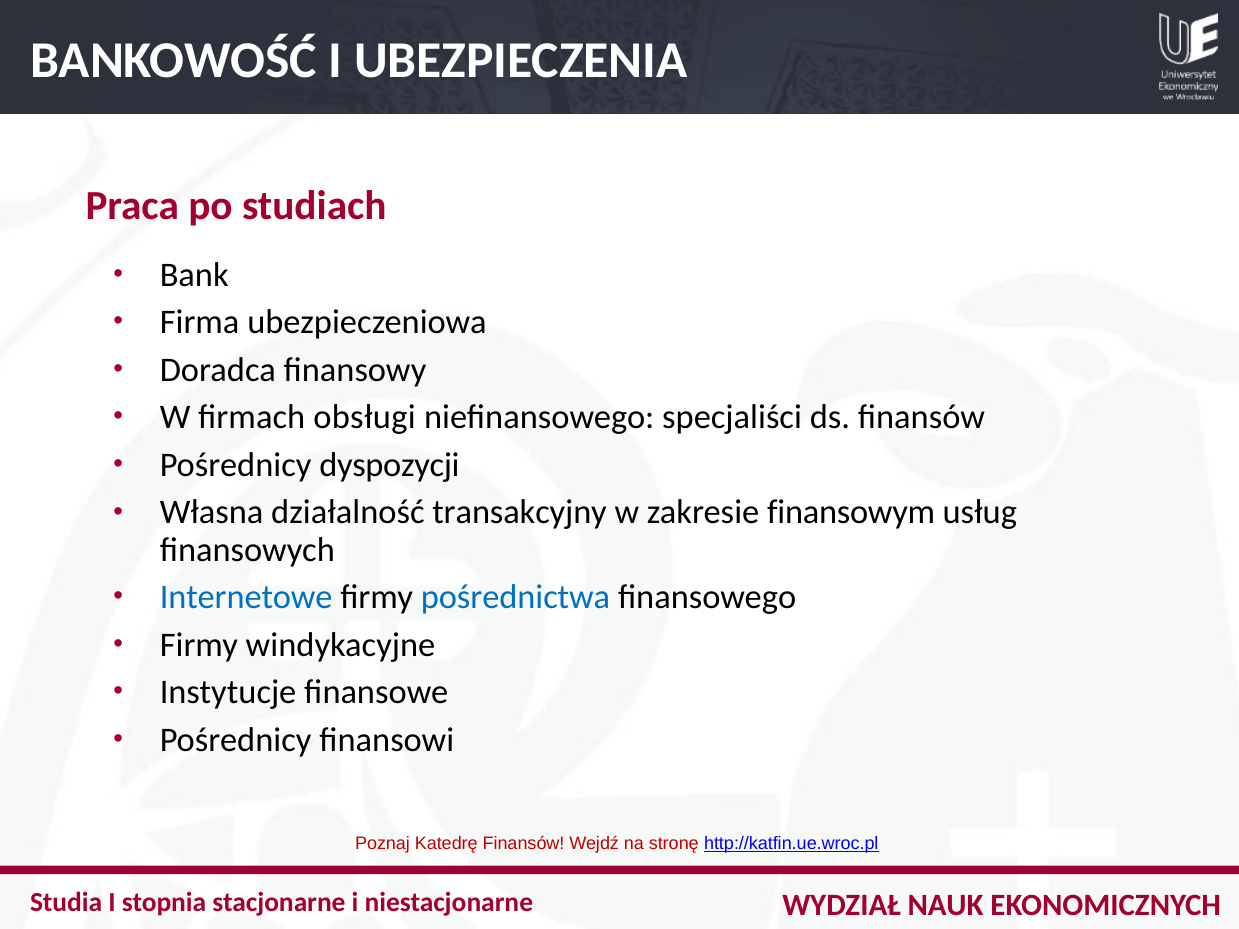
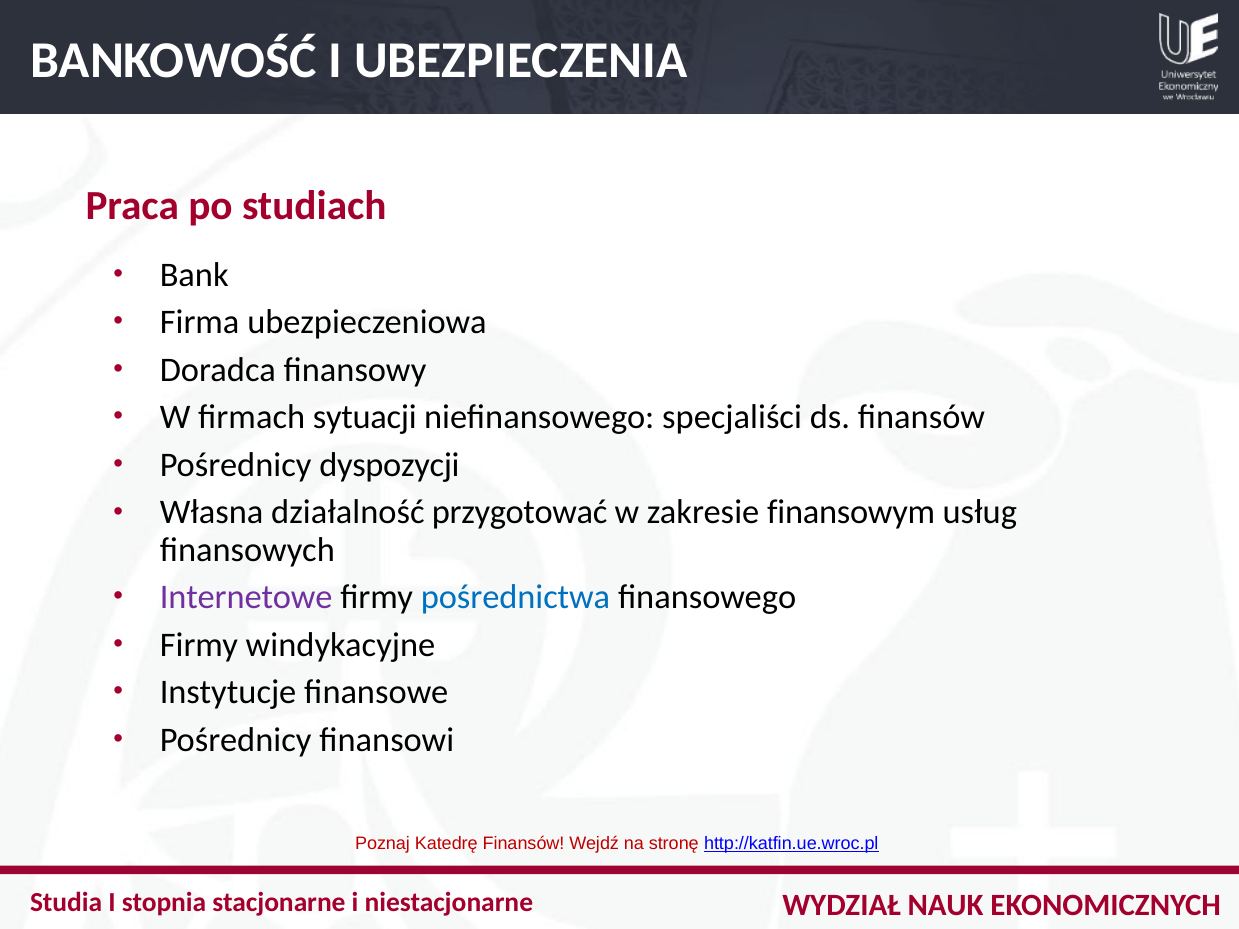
obsługi: obsługi -> sytuacji (365, 418)
transakcyjny: transakcyjny -> przygotować (520, 513)
Internetowe colour: blue -> purple (246, 598)
